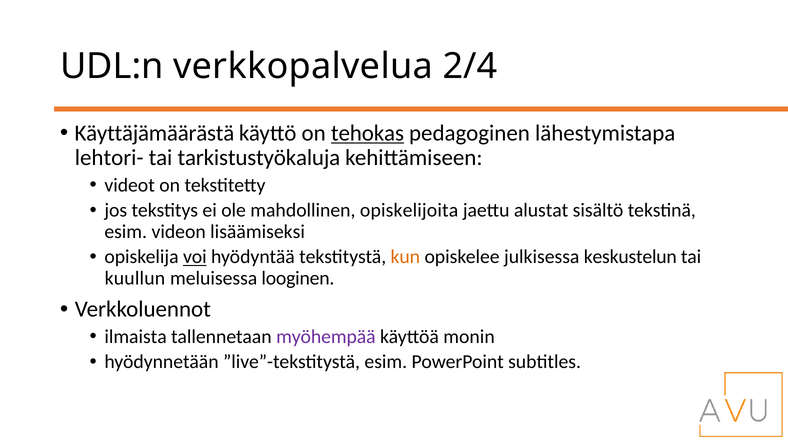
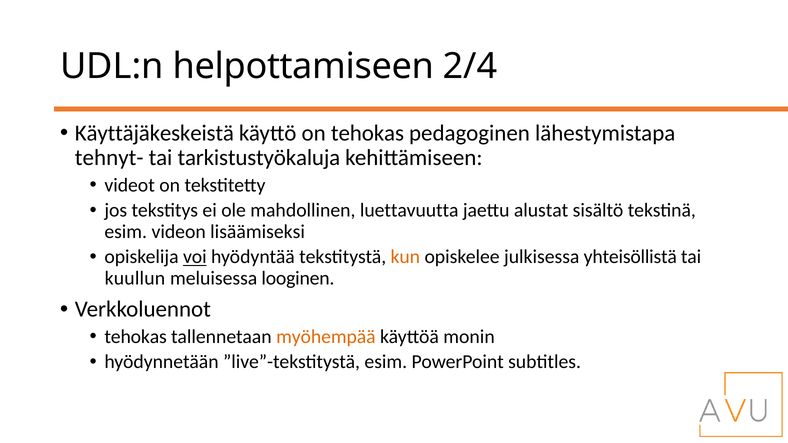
verkkopalvelua: verkkopalvelua -> helpottamiseen (303, 66)
Käyttäjämäärästä: Käyttäjämäärästä -> Käyttäjäkeskeistä (154, 133)
tehokas underline: present -> none (367, 133)
lehtori-: lehtori- -> tehnyt- (109, 158)
opiskelijoita: opiskelijoita -> luettavuutta (409, 210)
keskustelun: keskustelun -> yhteisöllistä (630, 257)
ilmaista: ilmaista -> tehokas (136, 337)
myöhempää colour: purple -> orange (326, 337)
